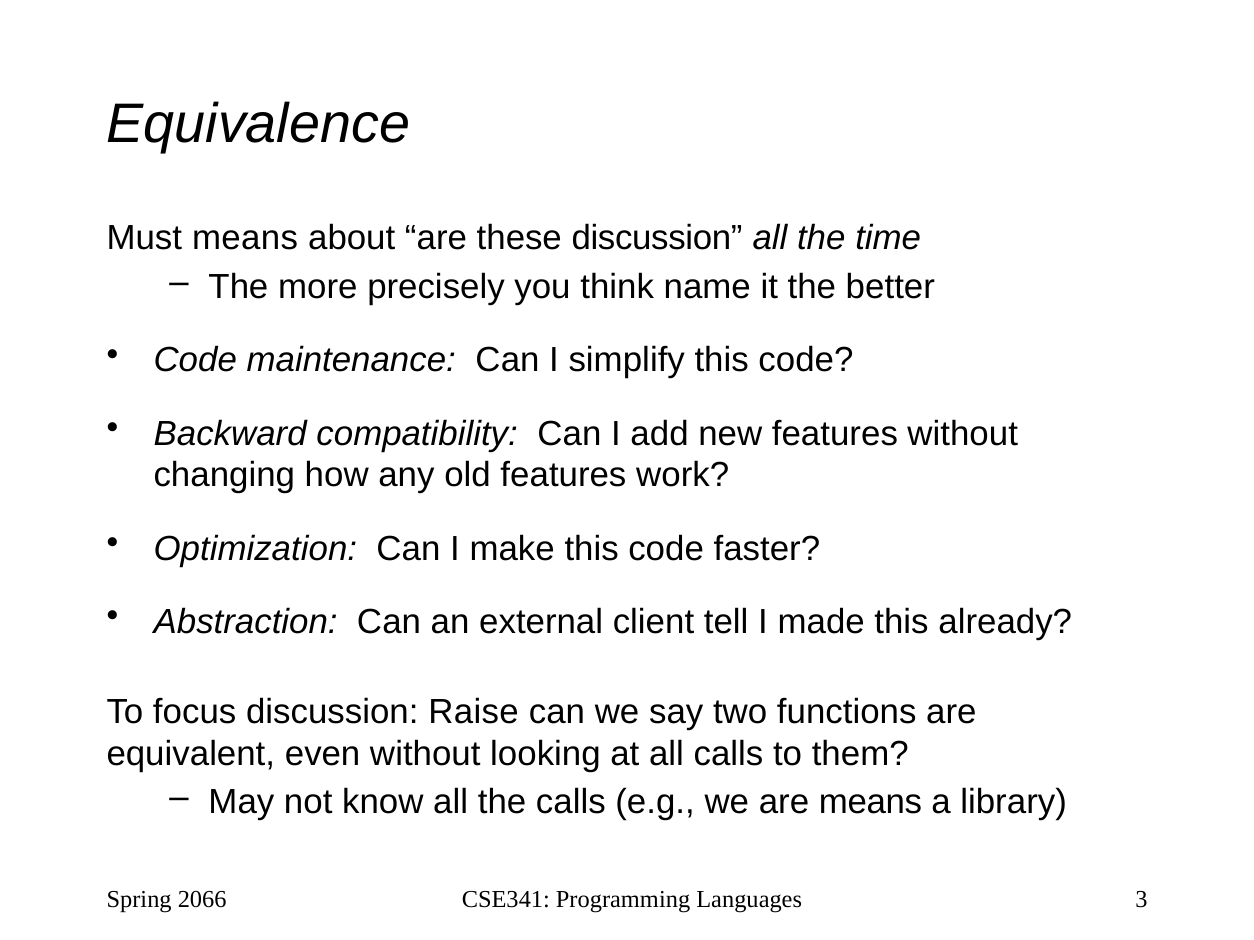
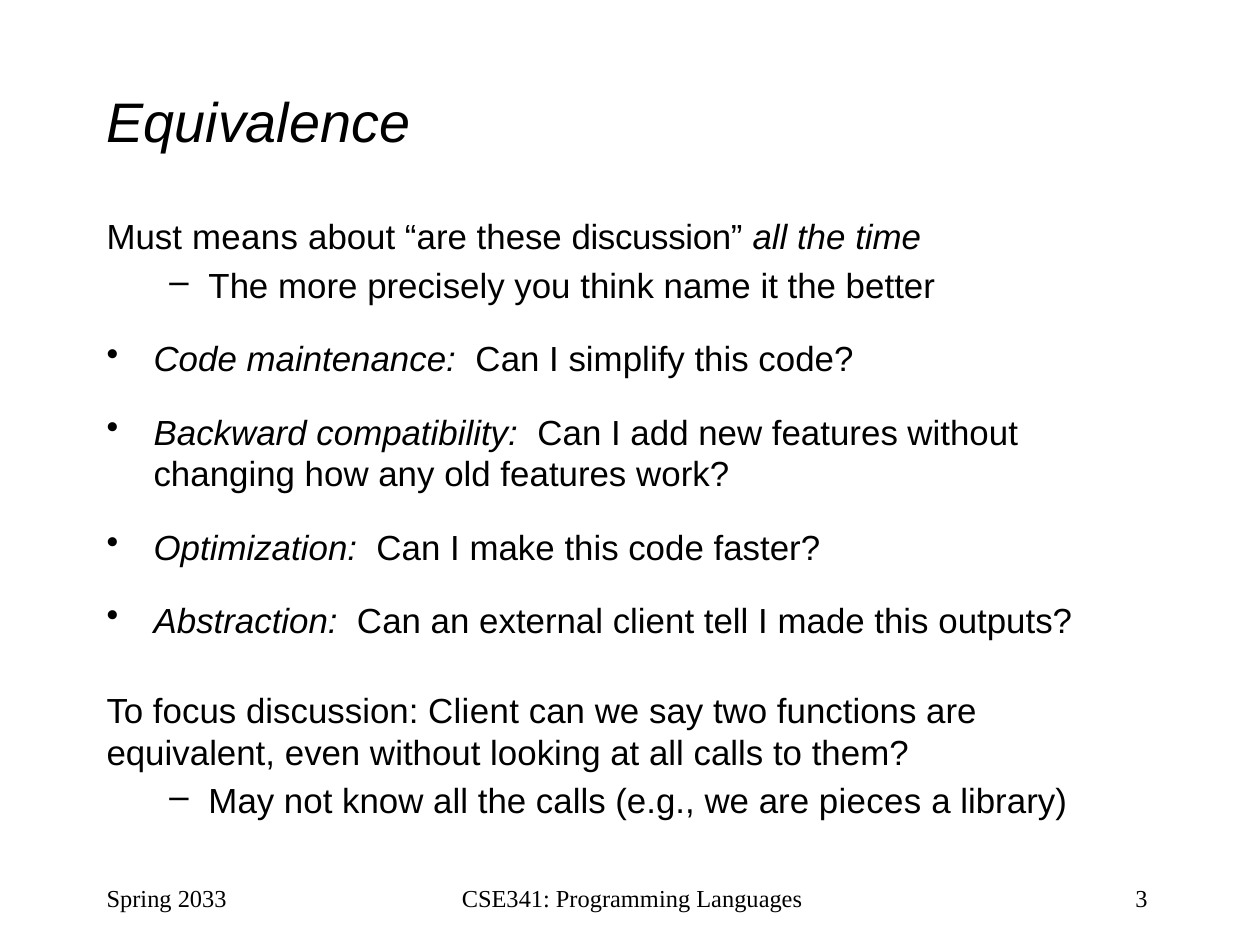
already: already -> outputs (1005, 622)
discussion Raise: Raise -> Client (474, 712)
are means: means -> pieces (870, 803)
2066: 2066 -> 2033 (202, 900)
